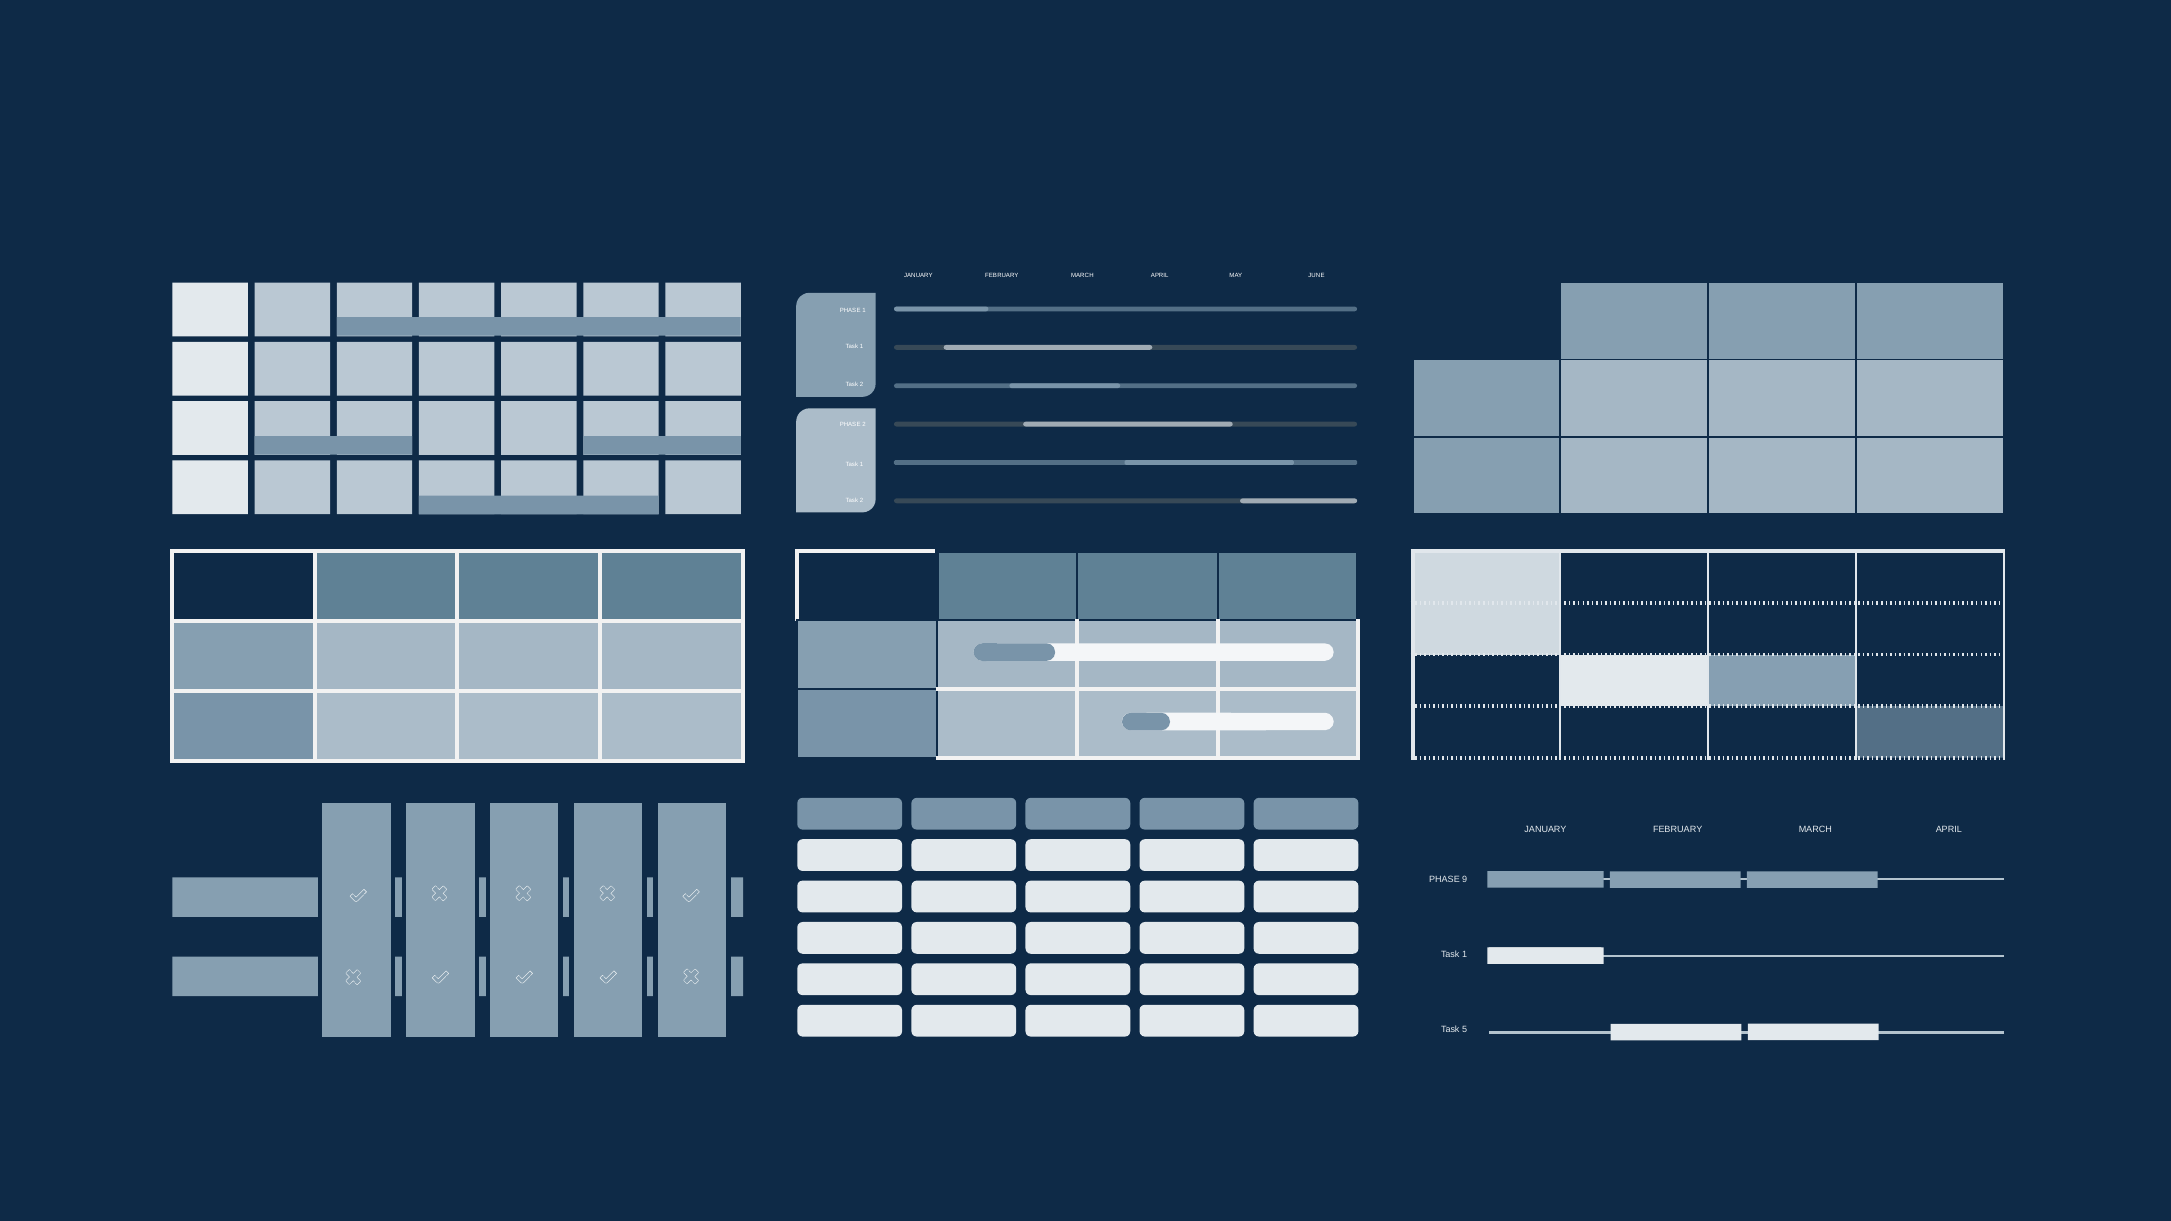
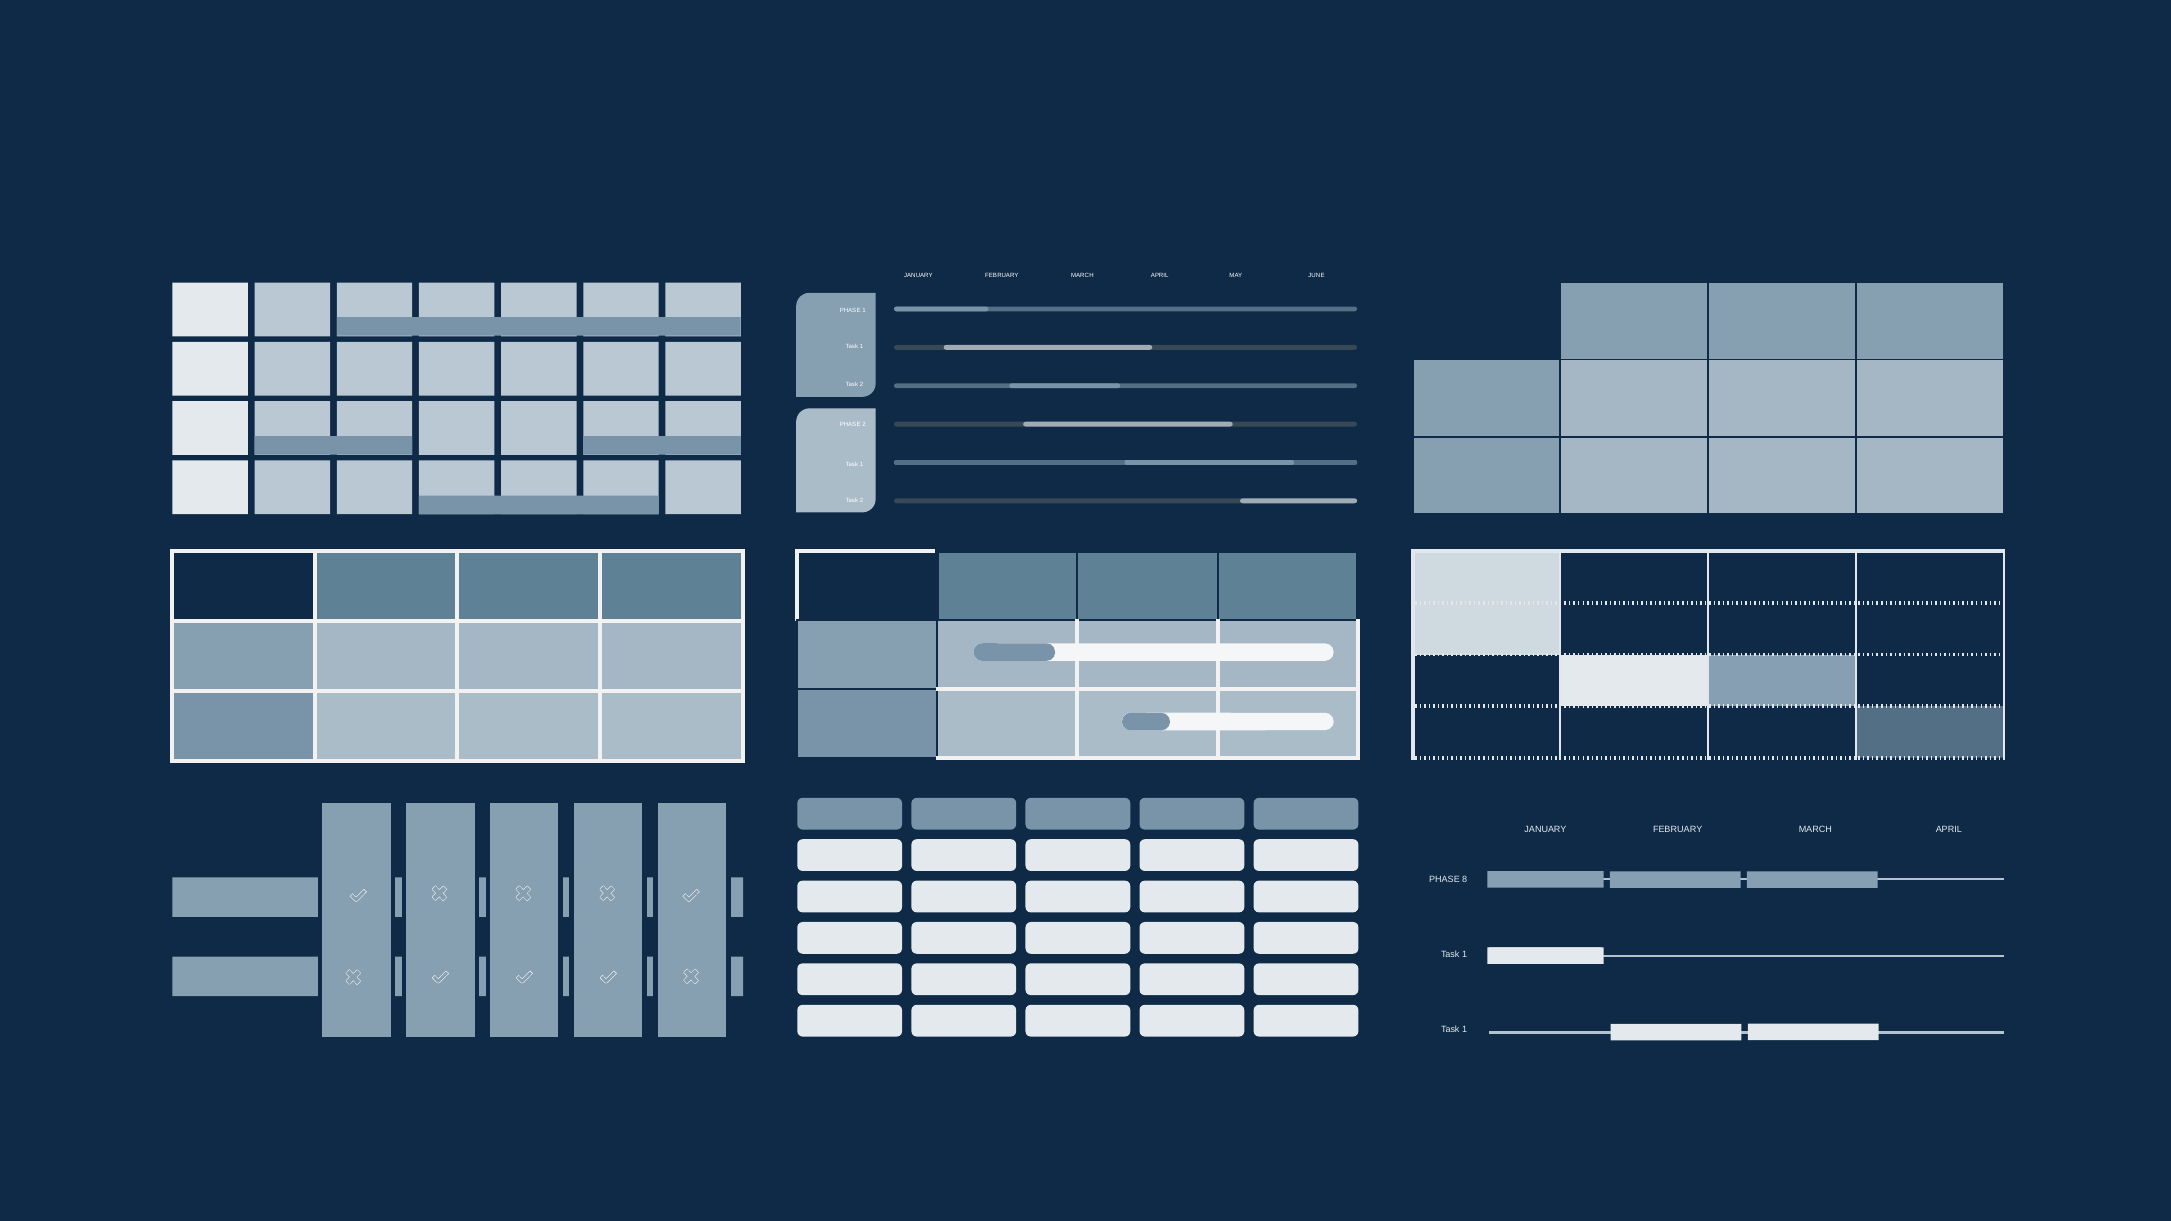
9: 9 -> 8 (1465, 880)
5: 5 -> 1 (1465, 1030)
